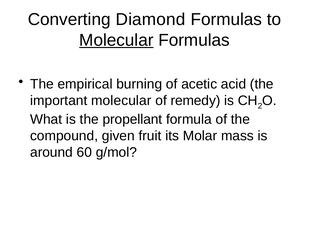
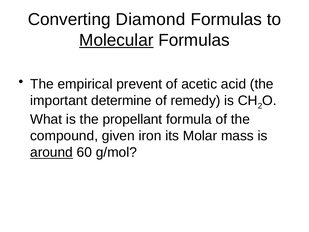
burning: burning -> prevent (139, 84)
important molecular: molecular -> determine (121, 101)
fruit: fruit -> iron (150, 136)
around underline: none -> present (52, 152)
